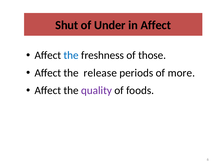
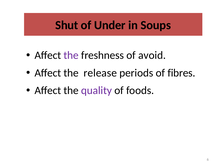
in Affect: Affect -> Soups (156, 25)
the colour: blue -> purple (71, 55)
those: those -> avoid (152, 55)
more: more -> fibres (181, 73)
